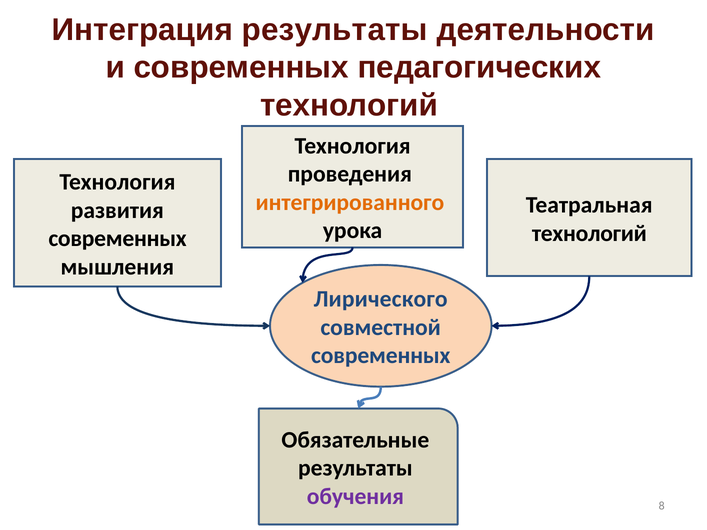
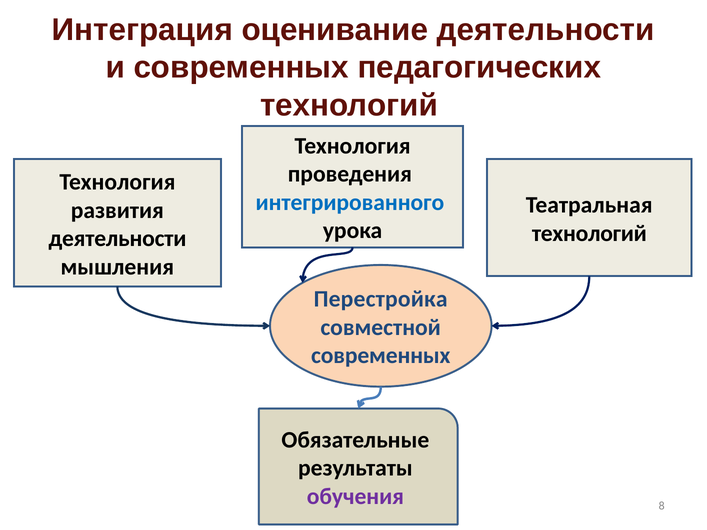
Интеграция результаты: результаты -> оценивание (335, 30)
интегрированного colour: orange -> blue (350, 202)
современных: современных -> деятельности (117, 239)
Лирического: Лирического -> Перестройка (381, 299)
